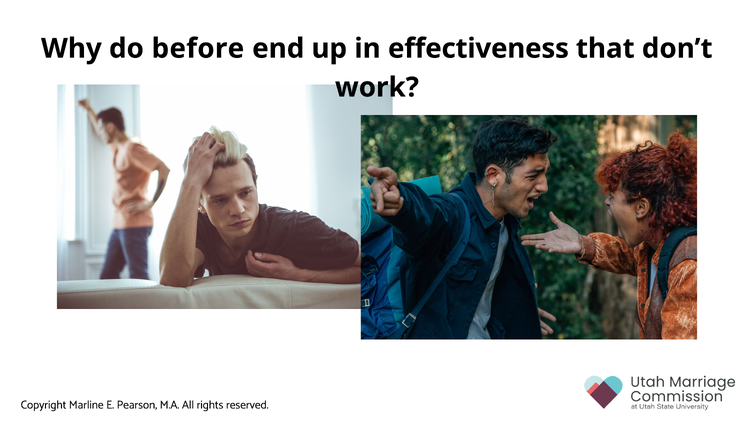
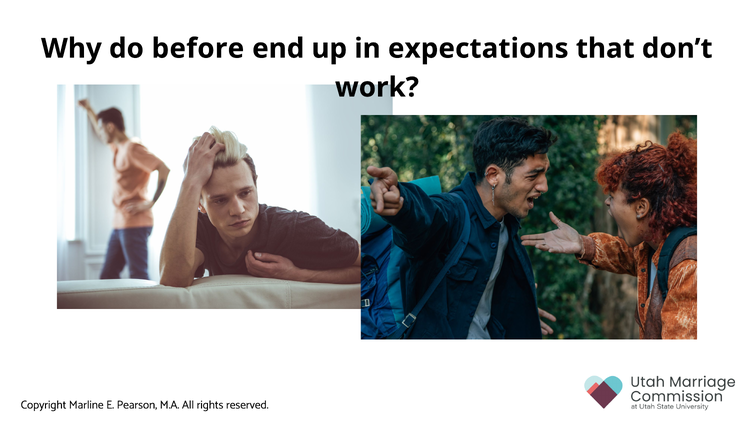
effectiveness: effectiveness -> expectations (478, 49)
